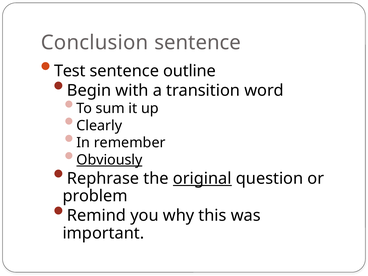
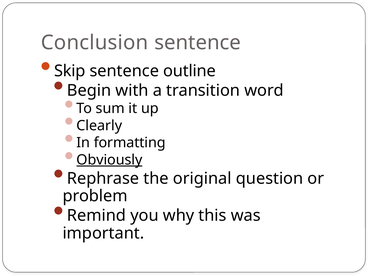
Test: Test -> Skip (70, 71)
remember: remember -> formatting (130, 143)
original underline: present -> none (202, 178)
